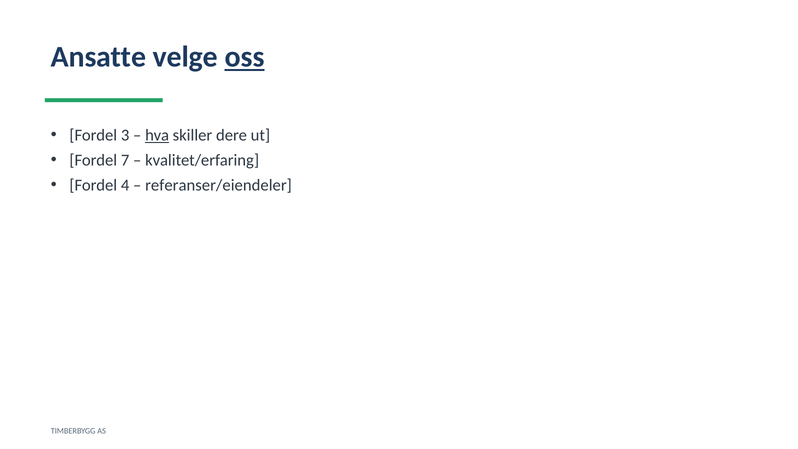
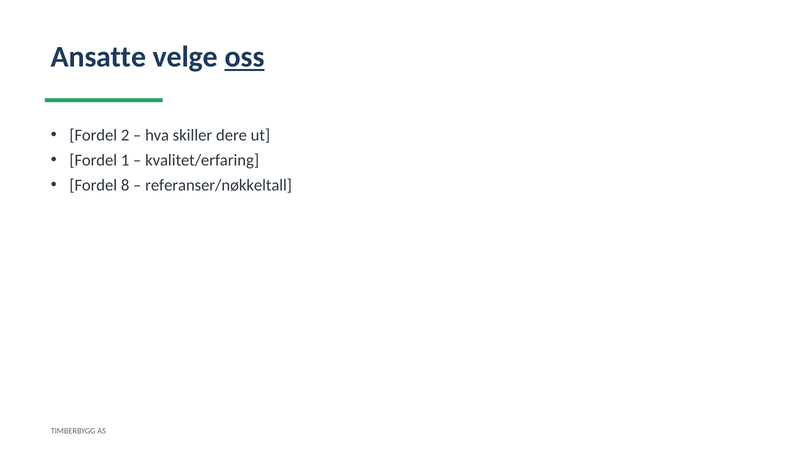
3: 3 -> 2 (125, 135)
hva underline: present -> none (157, 135)
7: 7 -> 1 (125, 160)
4: 4 -> 8 (125, 185)
referanser/eiendeler: referanser/eiendeler -> referanser/nøkkeltall (219, 185)
